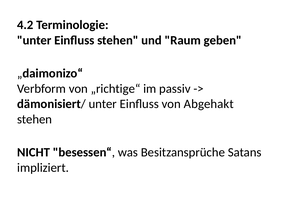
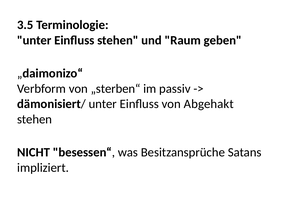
4.2: 4.2 -> 3.5 (25, 25)
„richtige“: „richtige“ -> „sterben“ (116, 88)
